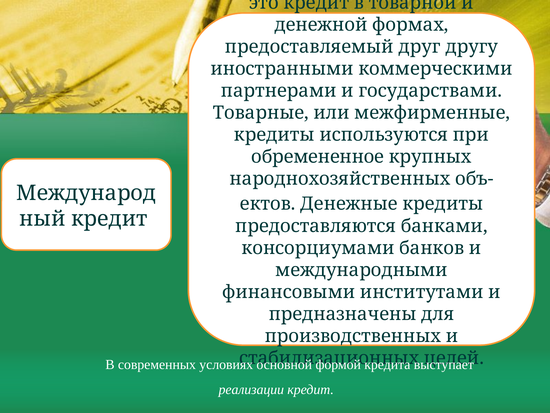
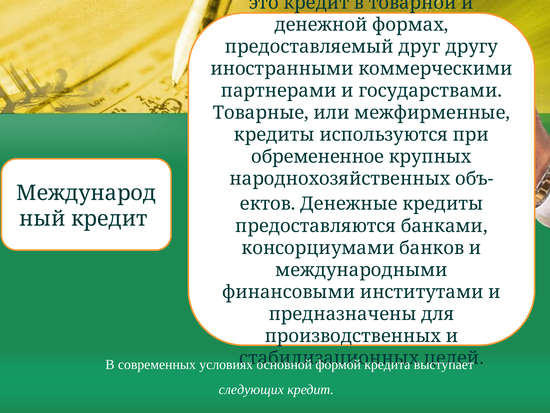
реализации: реализации -> следующих (251, 389)
